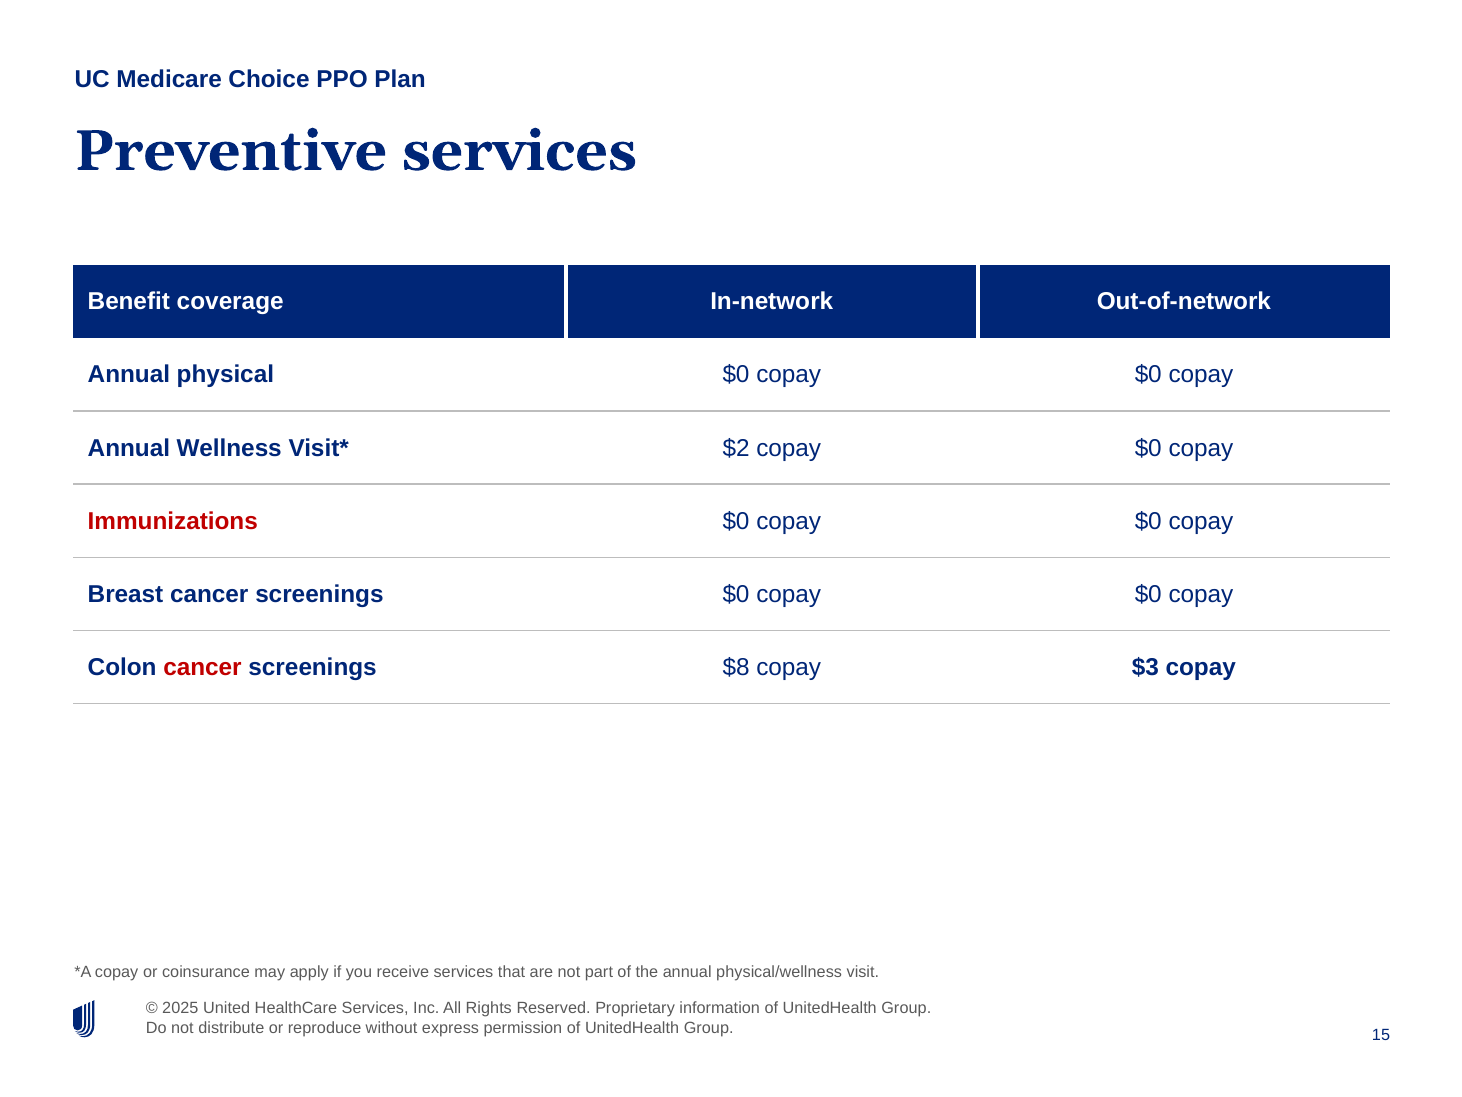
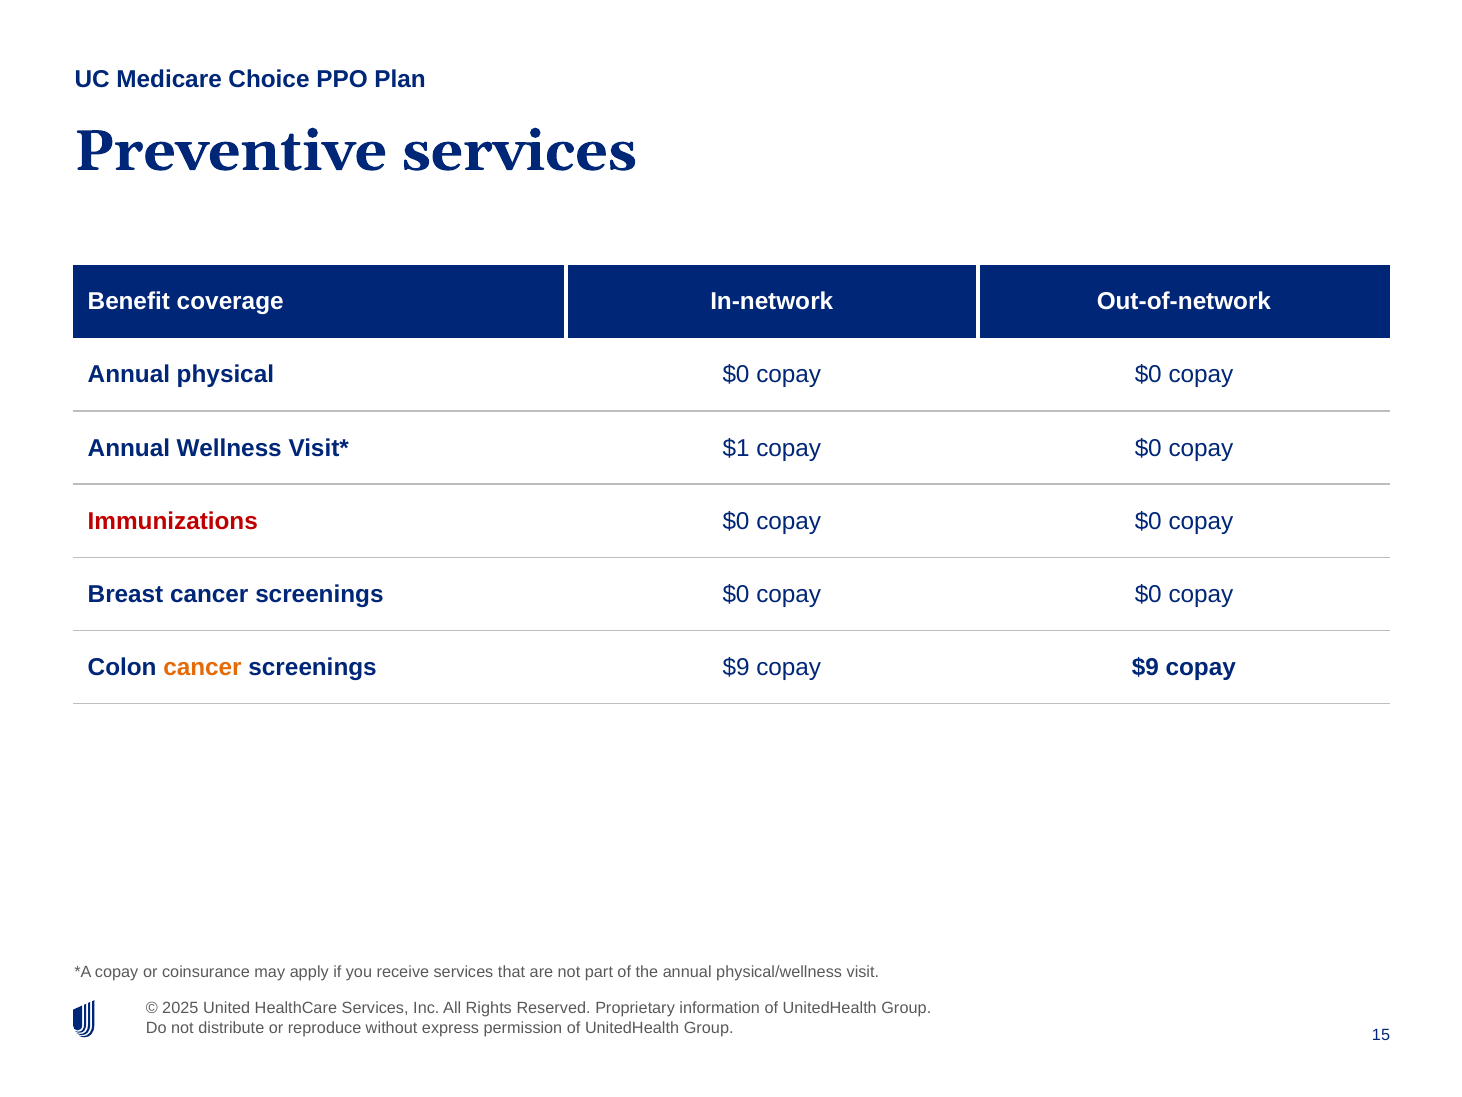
$2: $2 -> $1 (736, 448)
cancer colour: red -> orange (203, 667)
screenings $8: $8 -> $9 (736, 667)
copay $3: $3 -> $9 (1145, 667)
